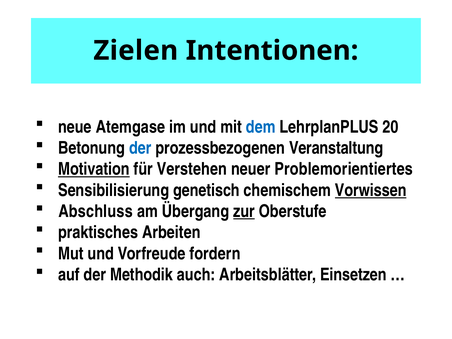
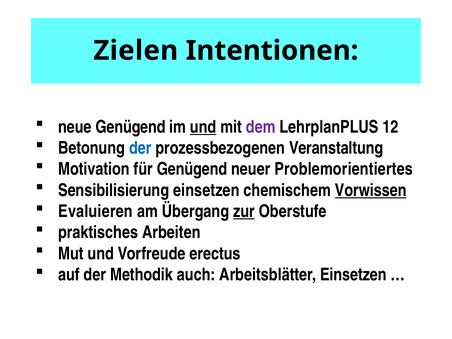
neue Atemgase: Atemgase -> Genügend (131, 127)
und underline: none -> present (203, 127)
dem colour: blue -> purple (261, 127)
20: 20 -> 12 (391, 127)
Motivation underline: present -> none (94, 169)
für Verstehen: Verstehen -> Genügend (192, 169)
Sensibilisierung genetisch: genetisch -> einsetzen (206, 190)
Abschluss: Abschluss -> Evaluieren (96, 211)
fordern: fordern -> erectus (215, 254)
